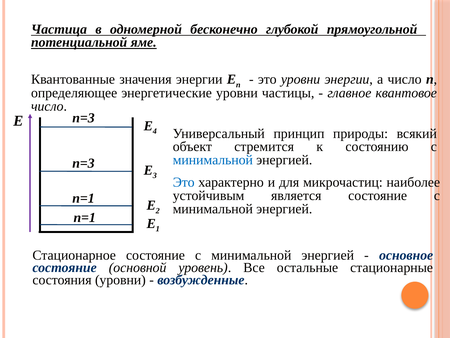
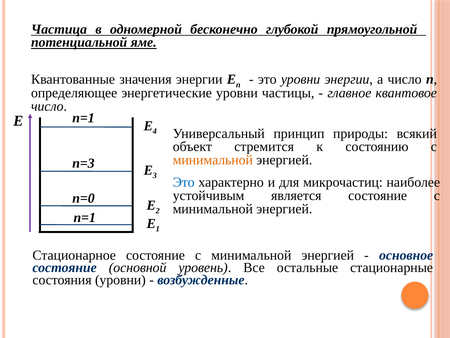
n=3: n=3 -> n=1 (83, 118)
минимальной colour: blue -> orange (213, 160)
n=1: n=1 -> n=0 (83, 198)
